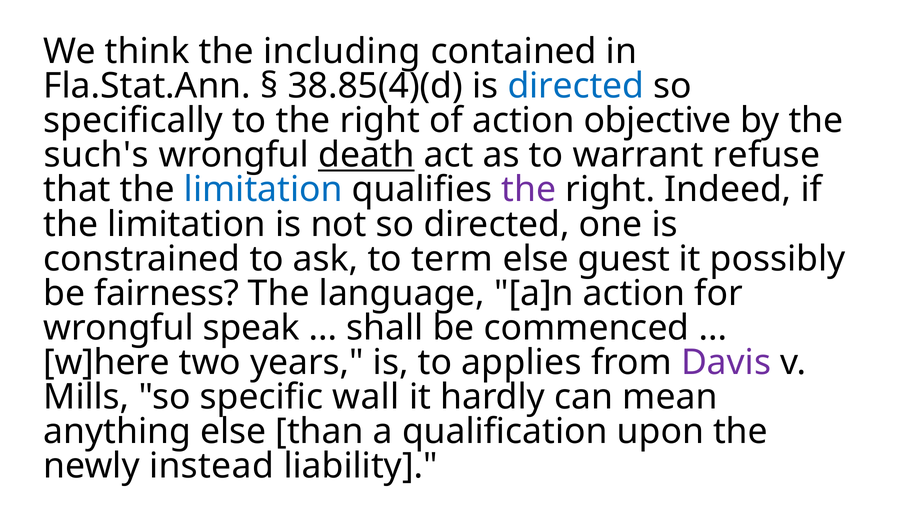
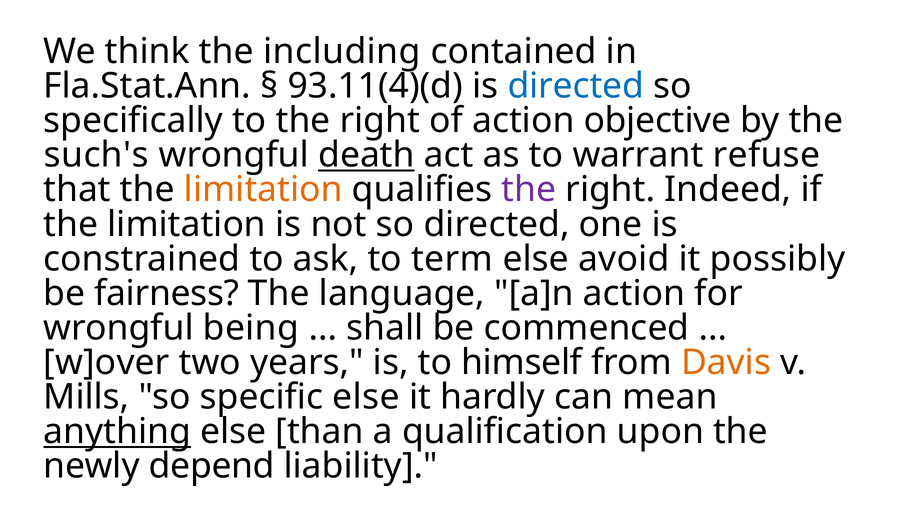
38.85(4)(d: 38.85(4)(d -> 93.11(4)(d (375, 86)
limitation colour: blue -> orange (263, 190)
guest: guest -> avoid (624, 259)
speak: speak -> being (251, 328)
w]here: w]here -> w]over (106, 362)
applies: applies -> himself (522, 362)
Davis colour: purple -> orange (726, 362)
specific wall: wall -> else (366, 397)
anything underline: none -> present (117, 431)
instead: instead -> depend (212, 466)
